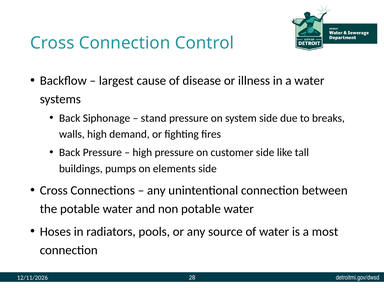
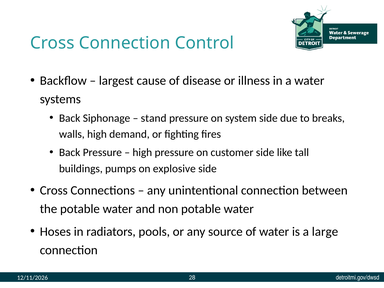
elements: elements -> explosive (174, 169)
most: most -> large (325, 232)
